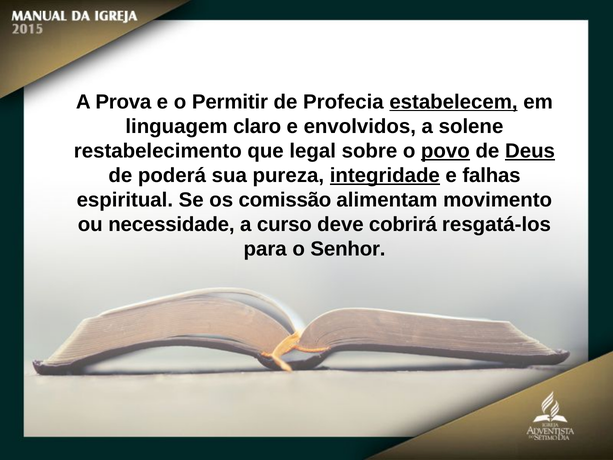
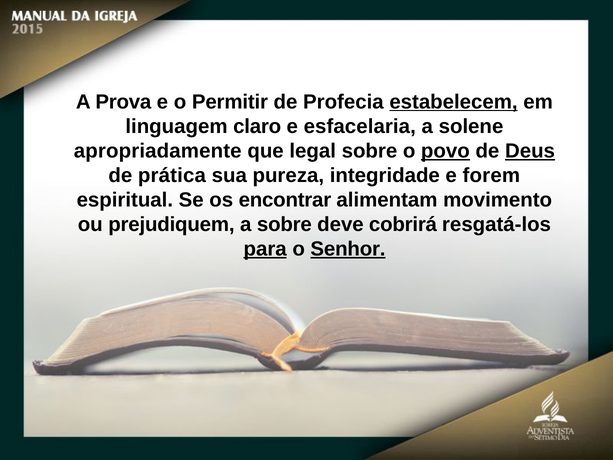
envolvidos: envolvidos -> esfacelaria (360, 126)
restabelecimento: restabelecimento -> apropriadamente (158, 151)
poderá: poderá -> prática (172, 175)
integridade underline: present -> none (385, 175)
falhas: falhas -> forem (491, 175)
comissão: comissão -> encontrar (285, 200)
necessidade: necessidade -> prejudiquem (171, 224)
a curso: curso -> sobre (284, 224)
para underline: none -> present (265, 249)
Senhor underline: none -> present (348, 249)
